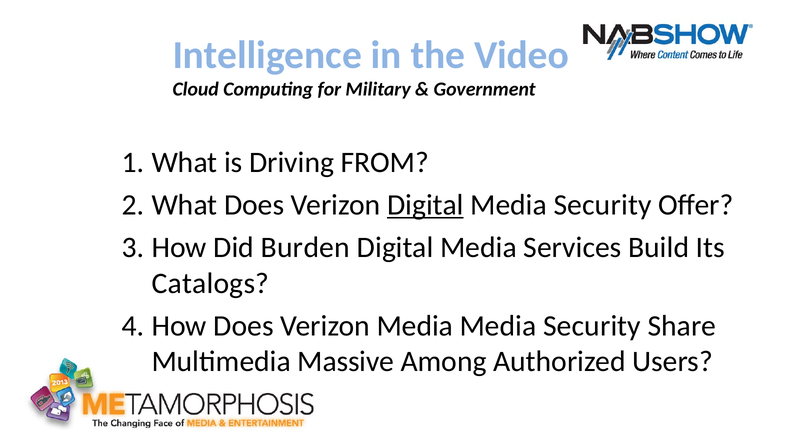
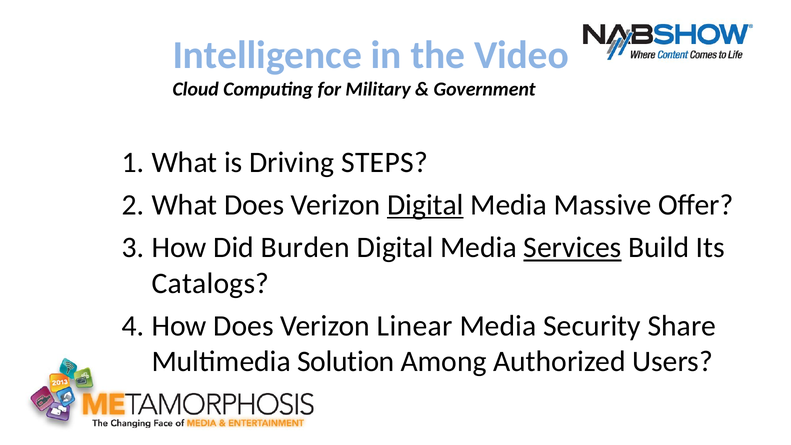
FROM: FROM -> STEPS (385, 162)
Security: Security -> Massive (603, 205)
Services underline: none -> present (572, 248)
Verizon Media: Media -> Linear (415, 326)
Massive: Massive -> Solution (346, 362)
